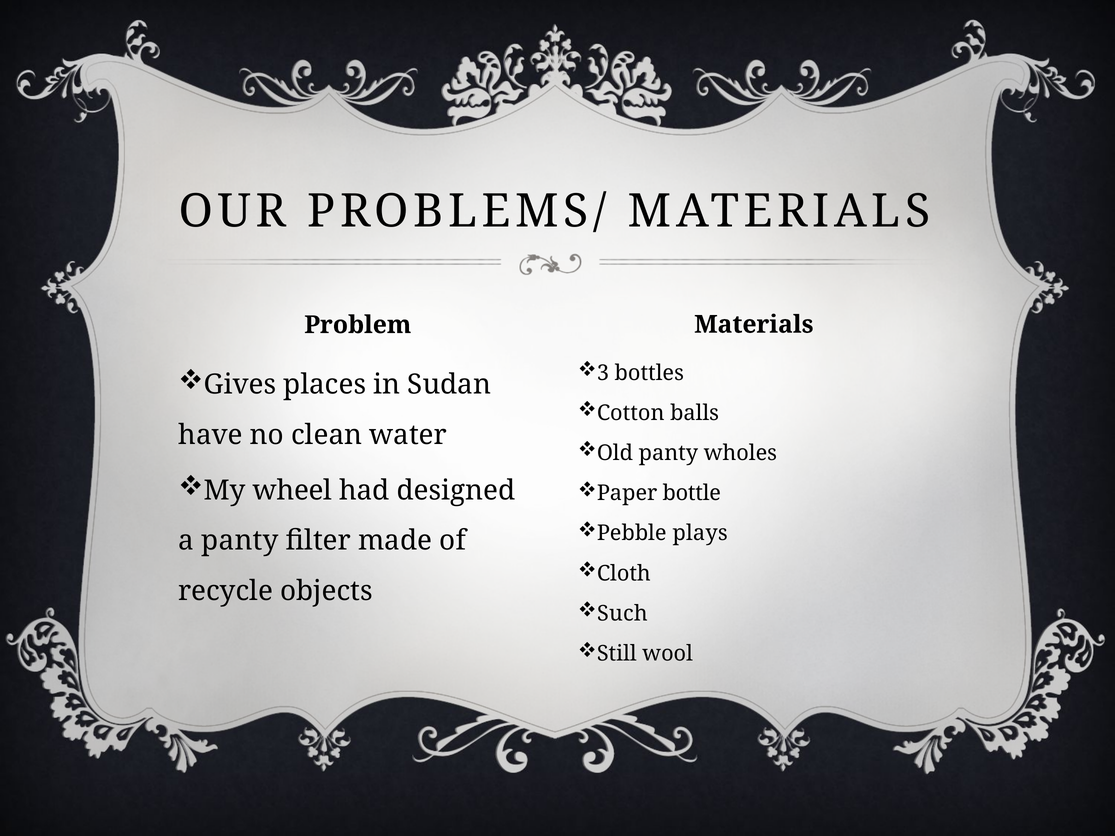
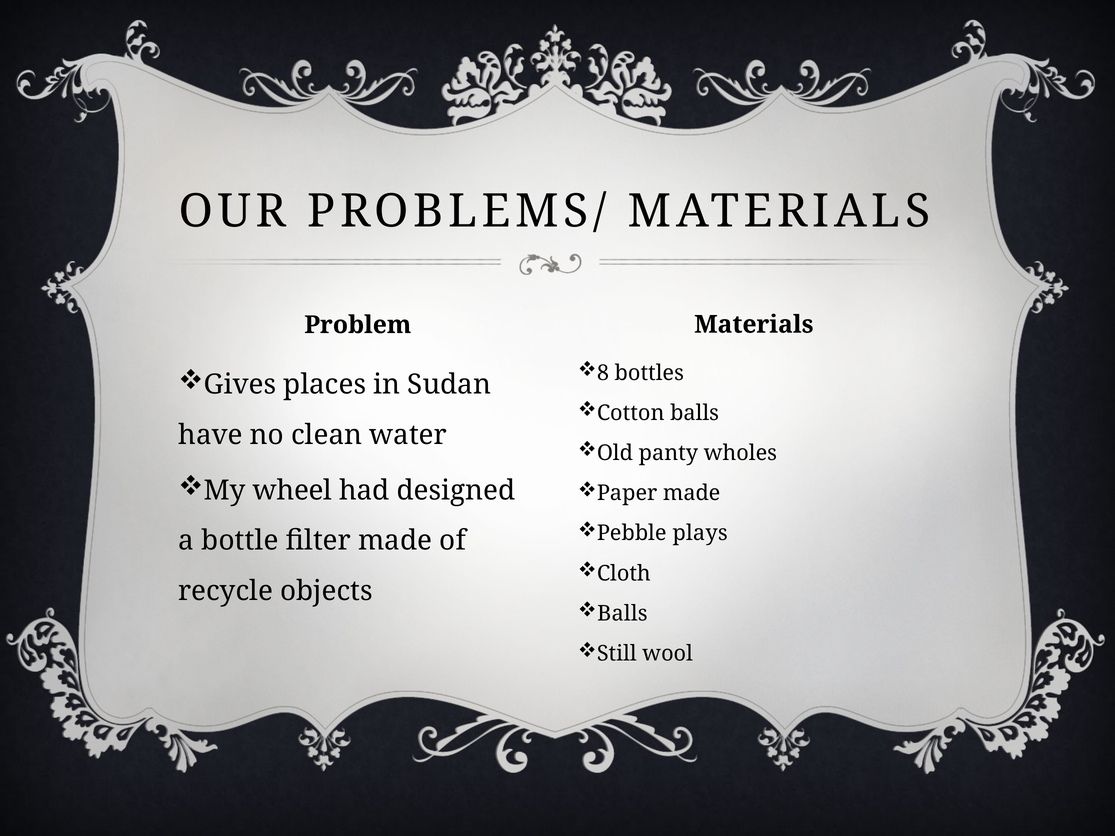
3: 3 -> 8 (603, 373)
Paper bottle: bottle -> made (692, 493)
a panty: panty -> bottle (240, 541)
Such: Such -> Balls (622, 614)
